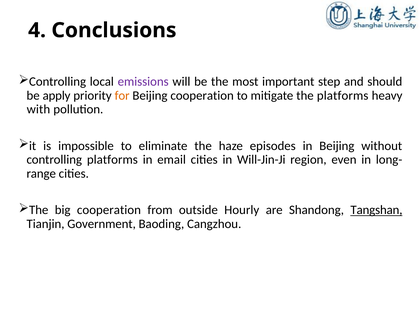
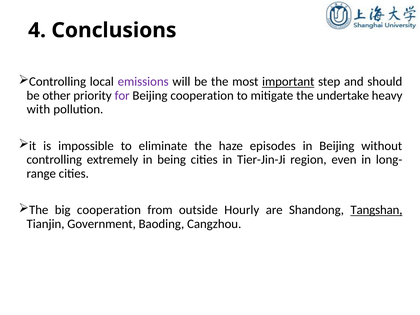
important underline: none -> present (288, 82)
apply: apply -> other (57, 96)
for colour: orange -> purple (122, 96)
the platforms: platforms -> undertake (343, 96)
controlling platforms: platforms -> extremely (112, 160)
email: email -> being (172, 160)
Will-Jin-Ji: Will-Jin-Ji -> Tier-Jin-Ji (261, 160)
